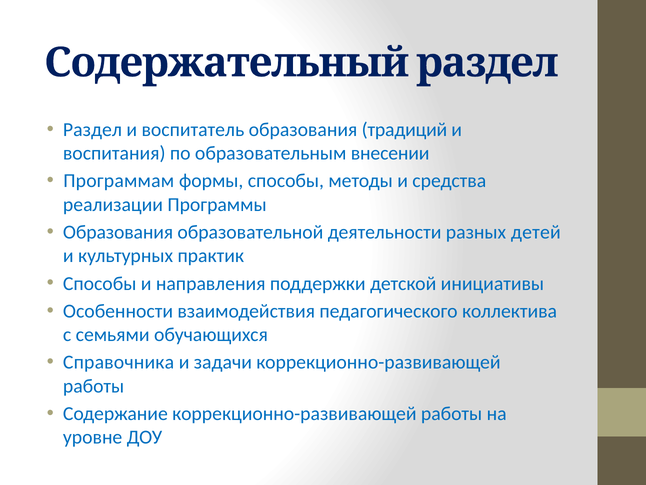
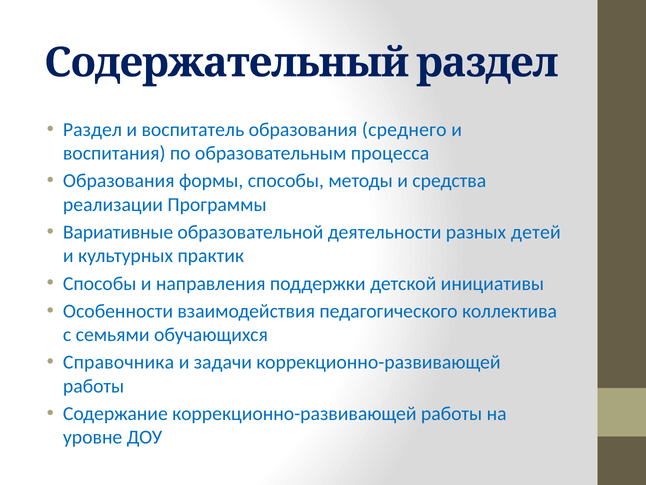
традиций: традиций -> среднего (404, 129)
внесении: внесении -> процесса (390, 153)
Программам: Программам -> Образования (119, 181)
Образования: Образования -> Вариативные (118, 232)
